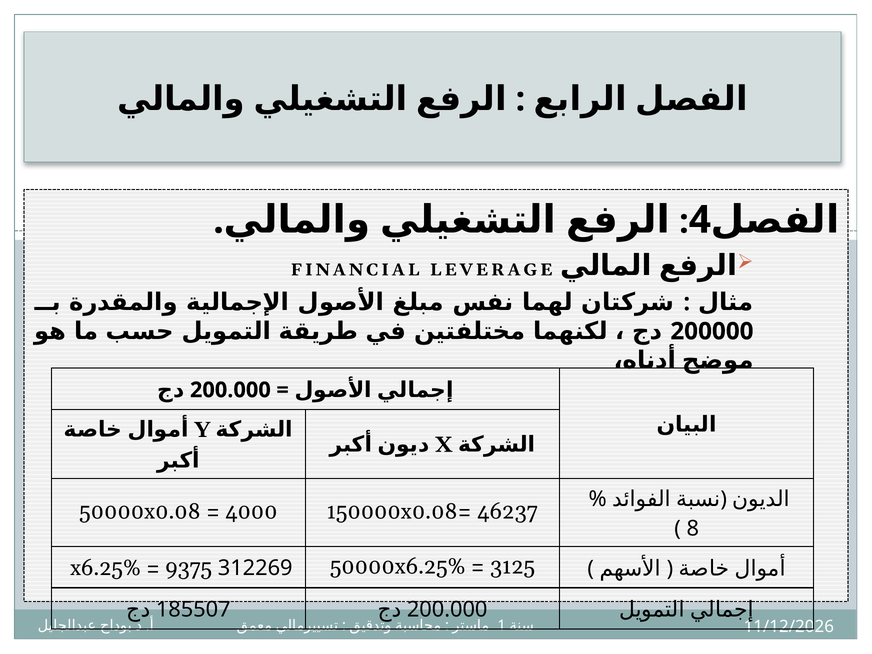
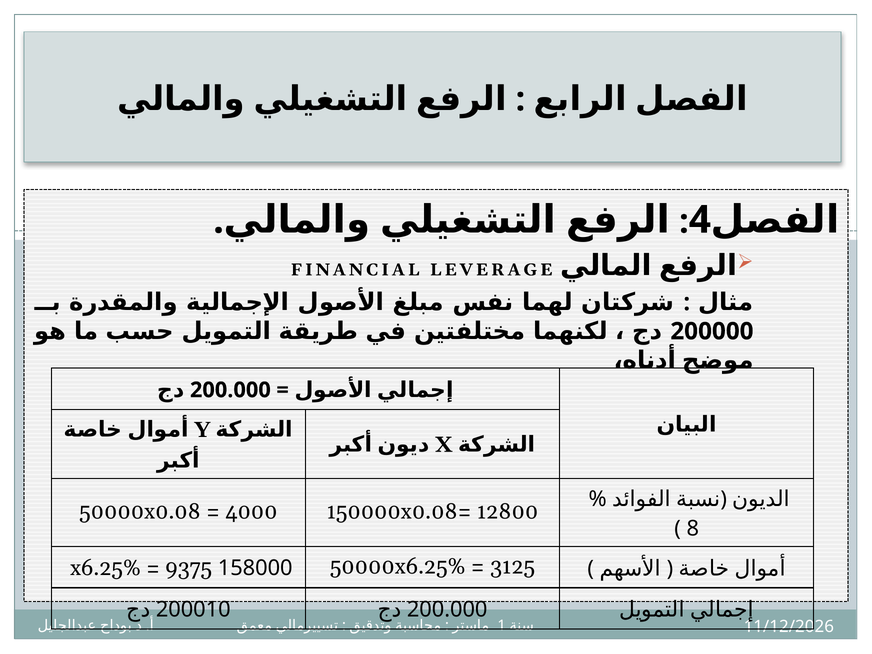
46237: 46237 -> 12800 (508, 512)
312269: 312269 -> 158000 (255, 568)
185507: 185507 -> 200010 (193, 610)
